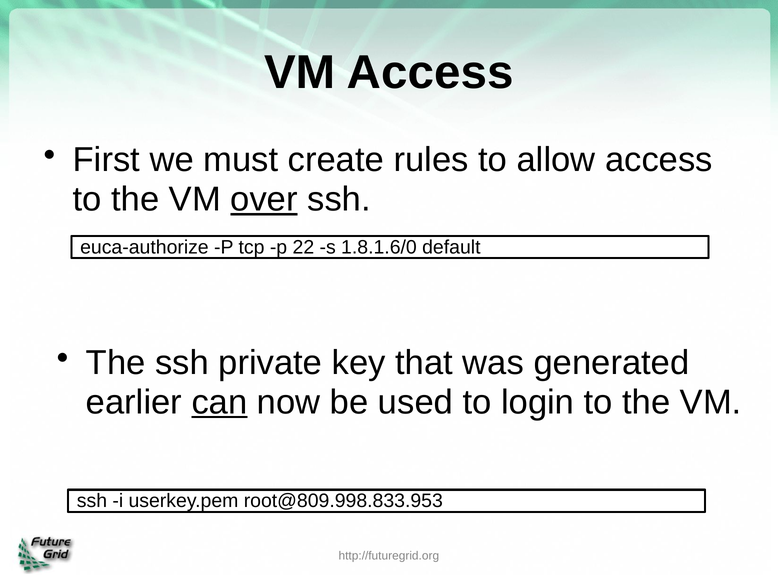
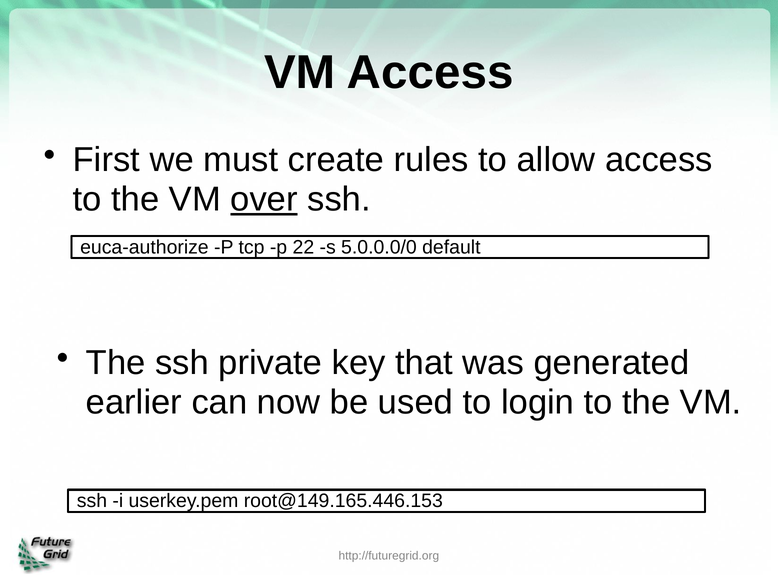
1.8.1.6/0: 1.8.1.6/0 -> 5.0.0.0/0 (379, 247)
can underline: present -> none (219, 402)
root@809.998.833.953: root@809.998.833.953 -> root@149.165.446.153 (343, 501)
